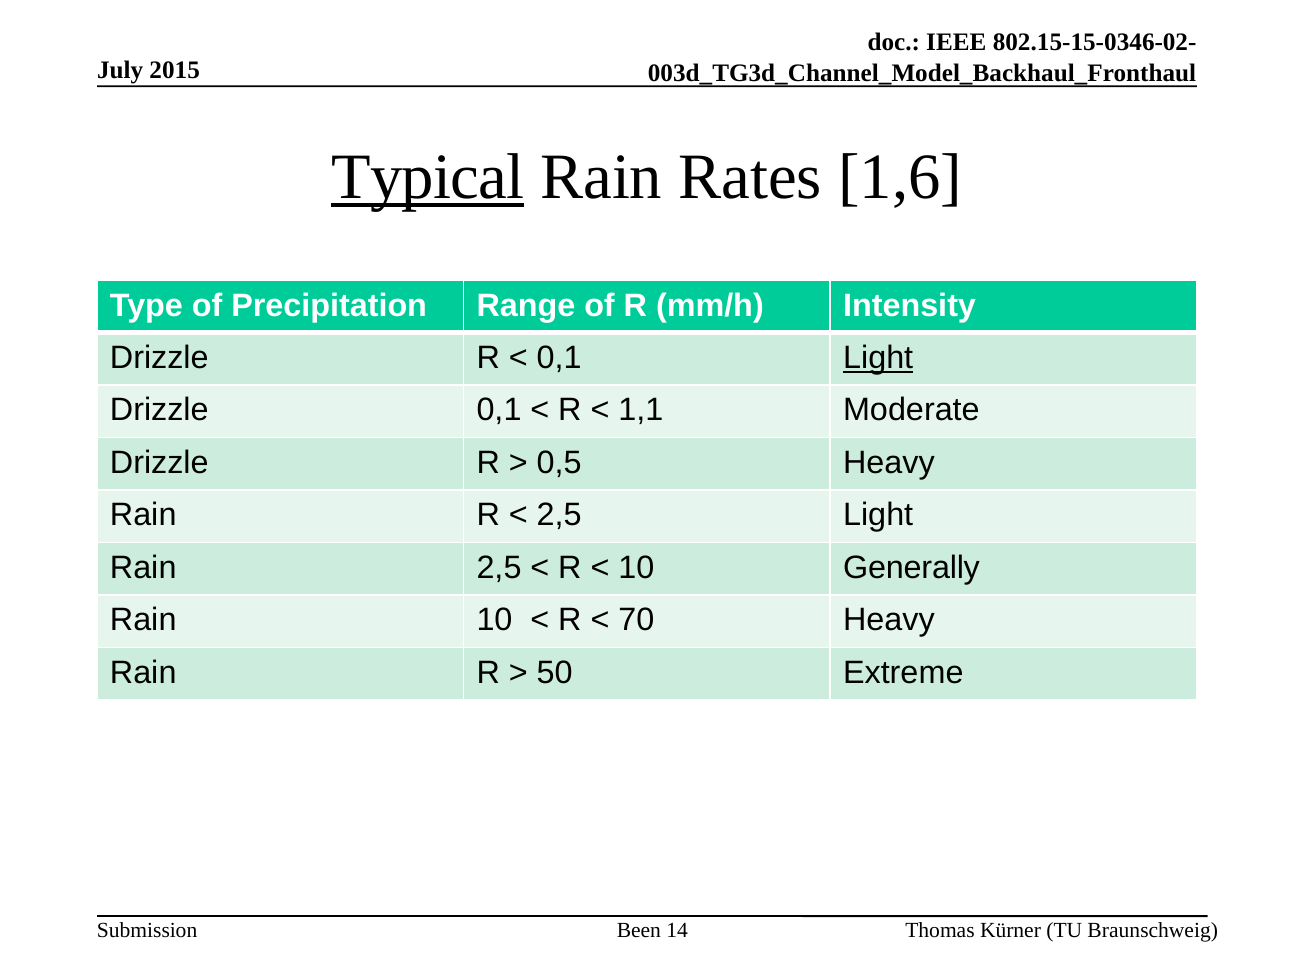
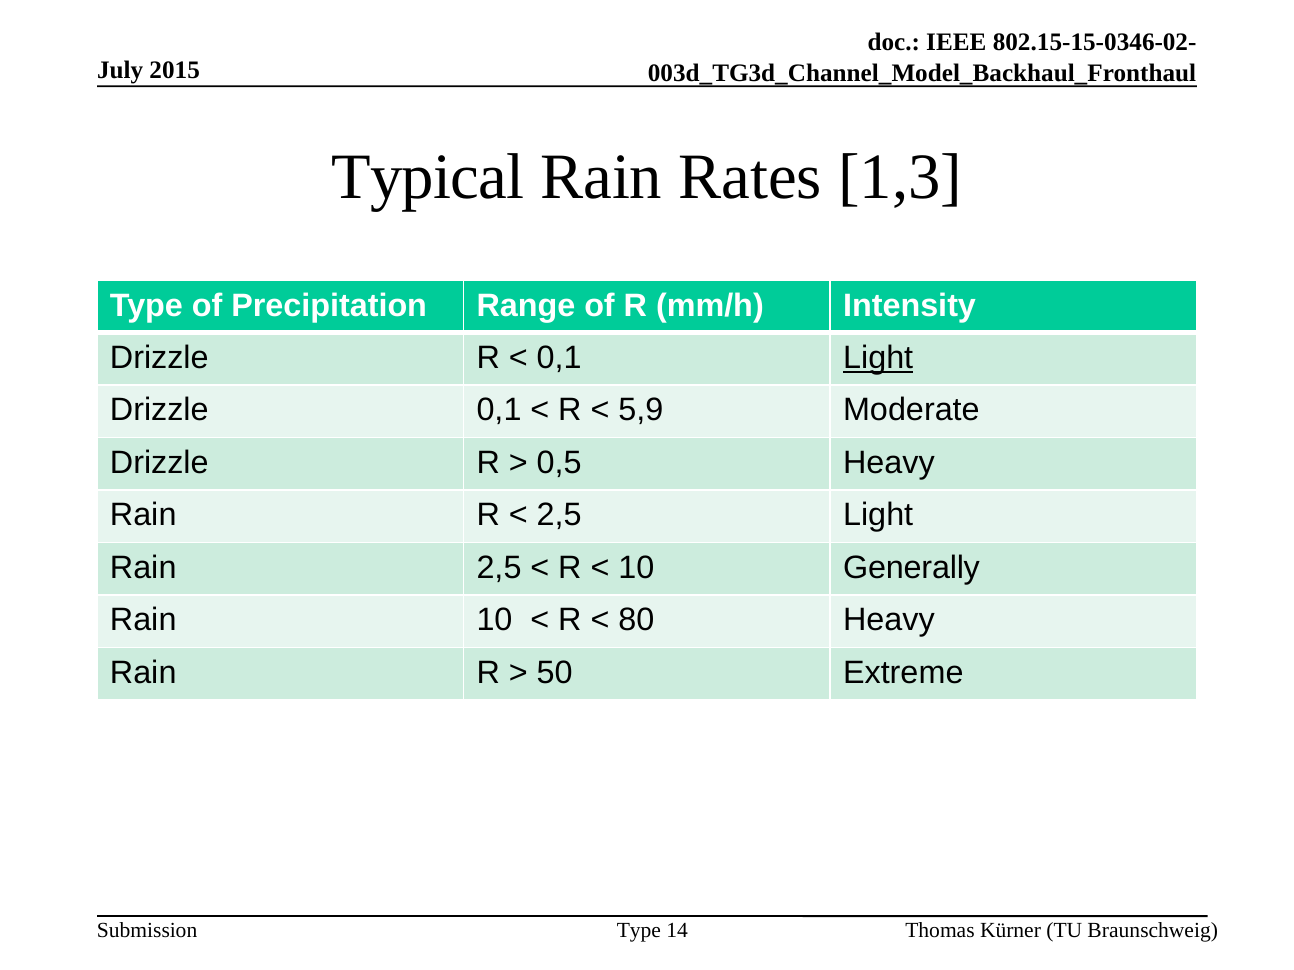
Typical underline: present -> none (428, 177)
1,6: 1,6 -> 1,3 (900, 177)
1,1: 1,1 -> 5,9 (641, 410)
70: 70 -> 80 (636, 620)
Been: Been -> Type (639, 931)
